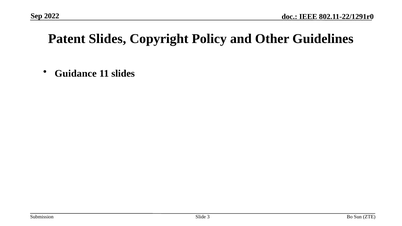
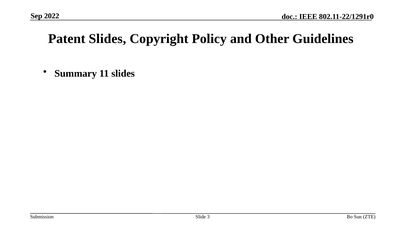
Guidance: Guidance -> Summary (76, 74)
